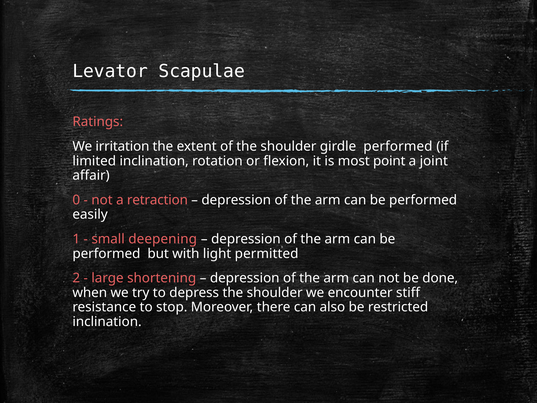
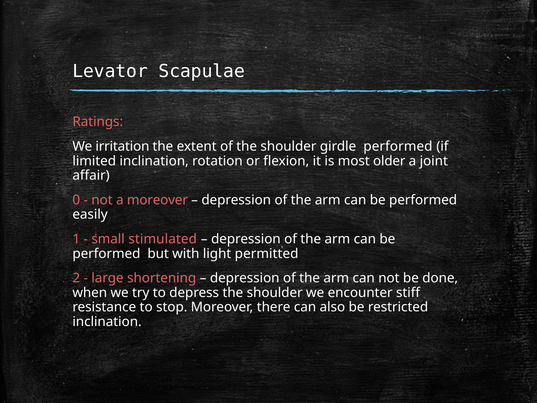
point: point -> older (389, 161)
a retraction: retraction -> moreover (157, 200)
deepening: deepening -> stimulated (163, 239)
